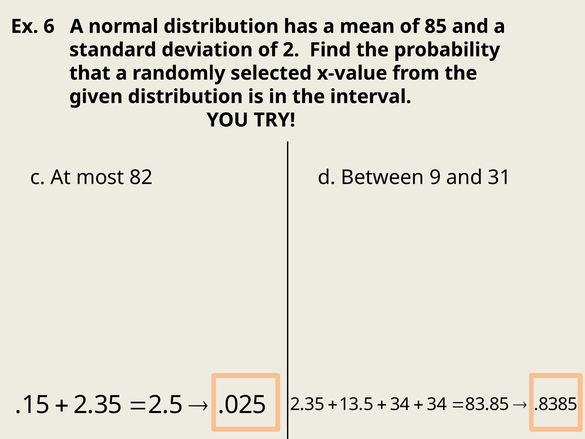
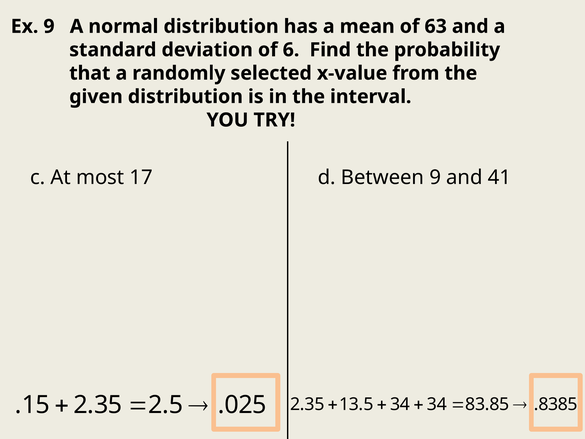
Ex 6: 6 -> 9 (49, 26)
85: 85 -> 63 (436, 26)
2: 2 -> 6 (291, 50)
82: 82 -> 17 (141, 177)
31: 31 -> 41 (500, 177)
